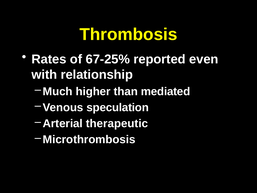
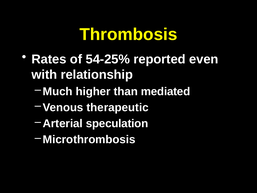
67-25%: 67-25% -> 54-25% (108, 59)
speculation: speculation -> therapeutic (118, 107)
therapeutic: therapeutic -> speculation (117, 123)
